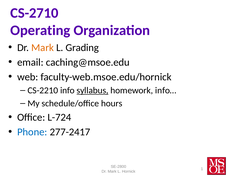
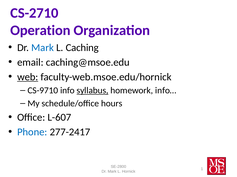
Operating: Operating -> Operation (40, 30)
Mark colour: orange -> blue (43, 48)
Grading: Grading -> Caching (82, 48)
web underline: none -> present (28, 77)
CS-2210: CS-2210 -> CS-9710 (43, 91)
L-724: L-724 -> L-607 (59, 118)
